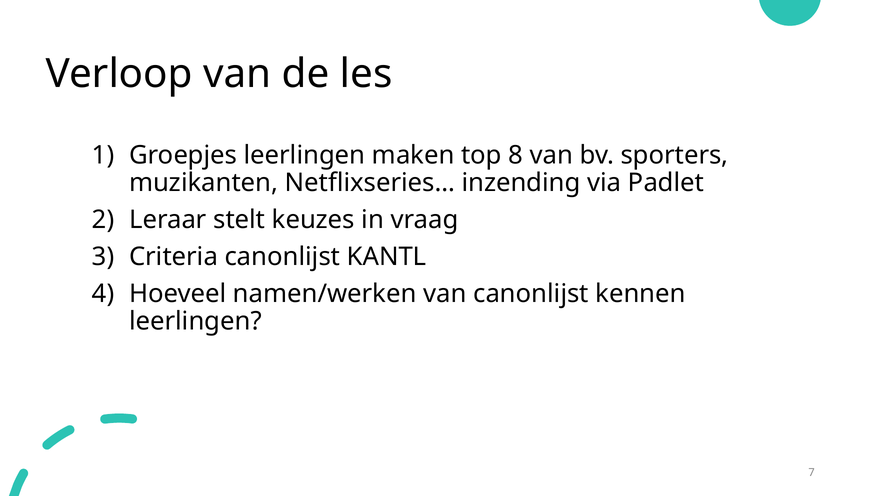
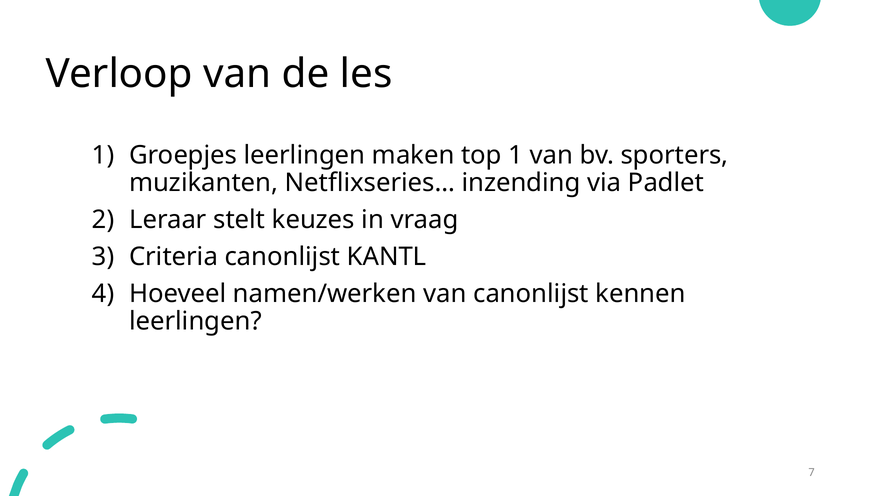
top 8: 8 -> 1 (516, 155)
